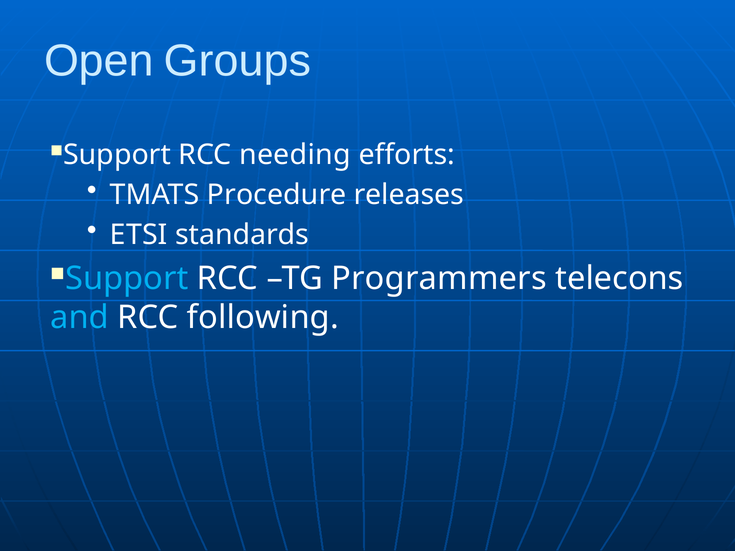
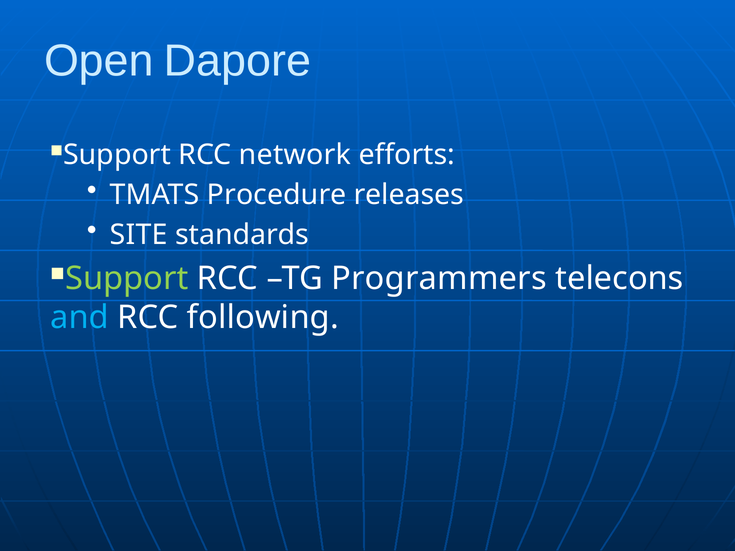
Groups: Groups -> Dapore (238, 61)
needing: needing -> network (295, 155)
ETSI: ETSI -> SITE (139, 235)
Support colour: light blue -> light green (127, 278)
